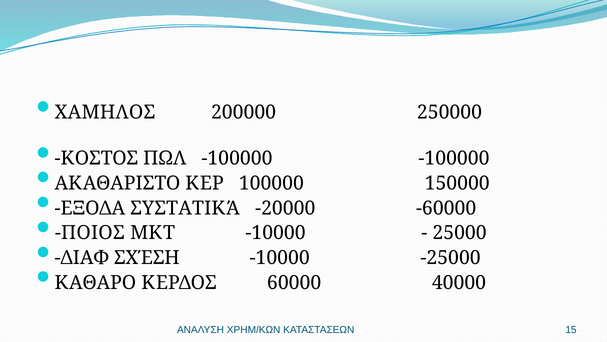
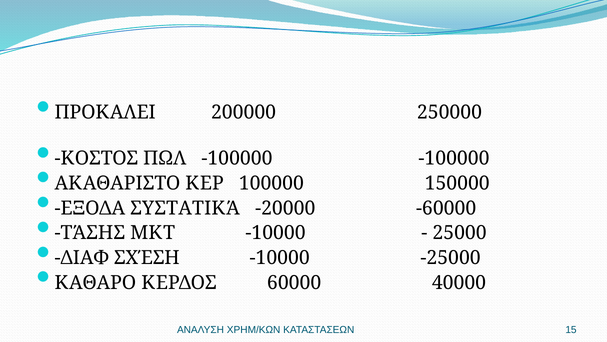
ΧΑΜΗΛΟΣ: ΧΑΜΗΛΟΣ -> ΠΡΟΚΑΛΕΙ (105, 112)
ΠΟΙΟΣ: ΠΟΙΟΣ -> ΤΆΣΗΣ (90, 233)
